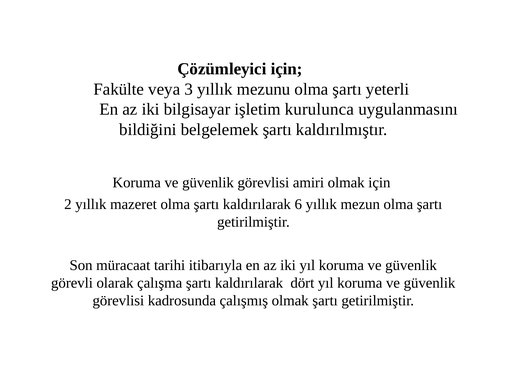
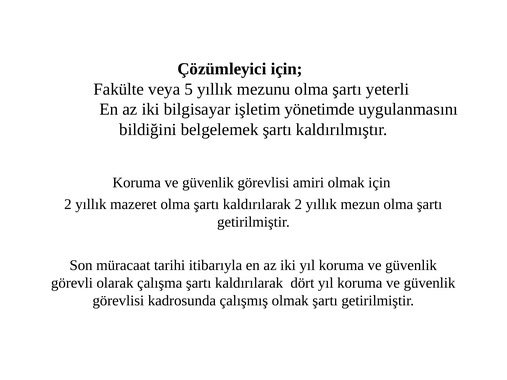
3: 3 -> 5 (189, 89)
kurulunca: kurulunca -> yönetimde (320, 109)
kaldırılarak 6: 6 -> 2 (298, 204)
